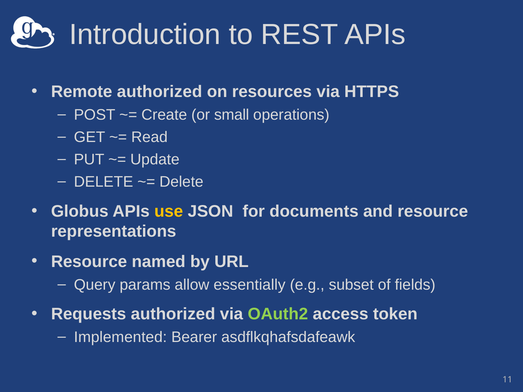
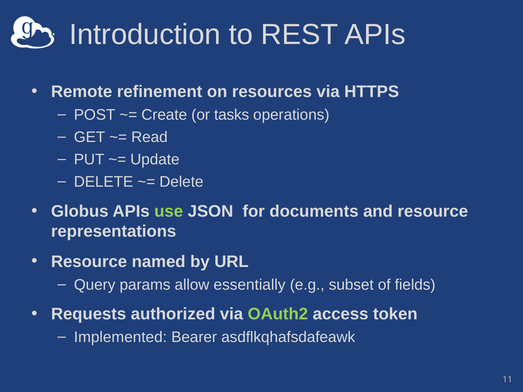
Remote authorized: authorized -> refinement (160, 92)
small: small -> tasks (232, 115)
use colour: yellow -> light green (169, 211)
